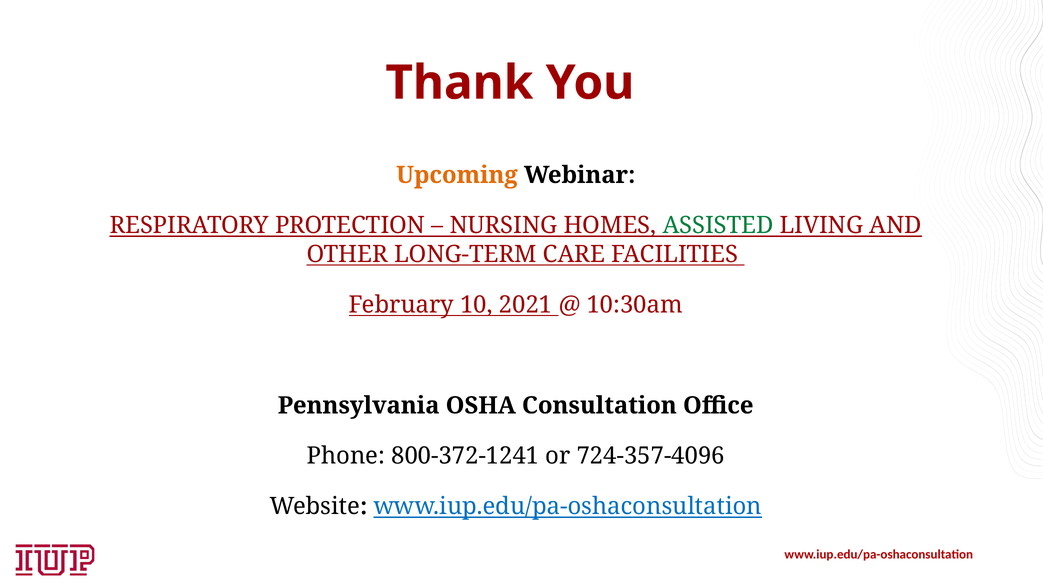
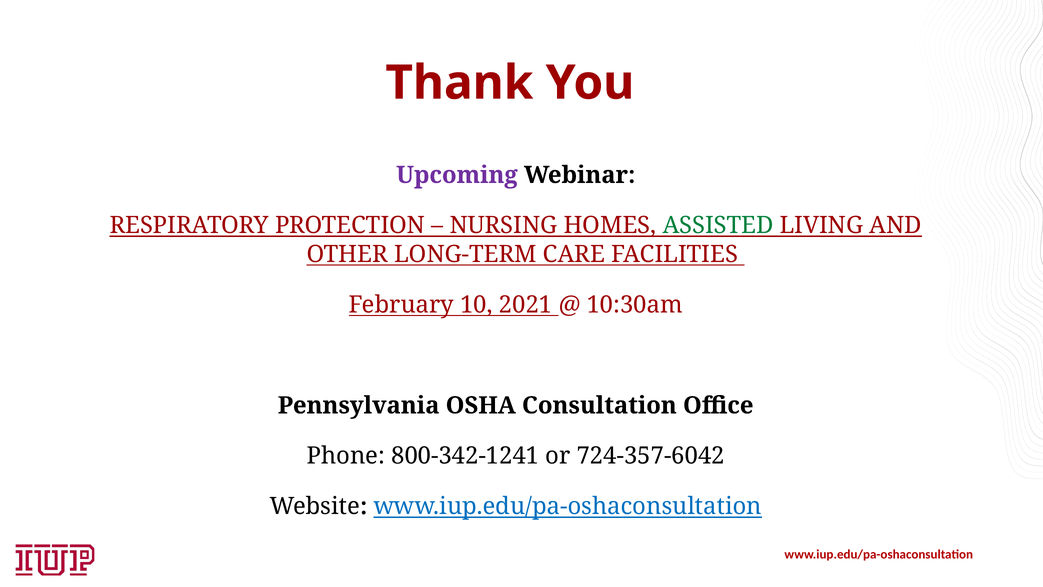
Upcoming colour: orange -> purple (457, 175)
800-372-1241: 800-372-1241 -> 800-342-1241 (465, 456)
724-357-4096: 724-357-4096 -> 724-357-6042 (651, 456)
